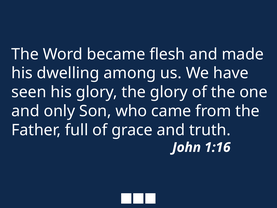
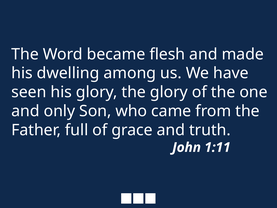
1:16: 1:16 -> 1:11 (217, 147)
